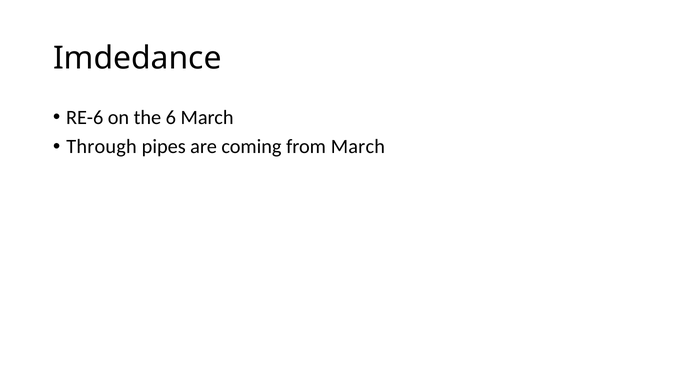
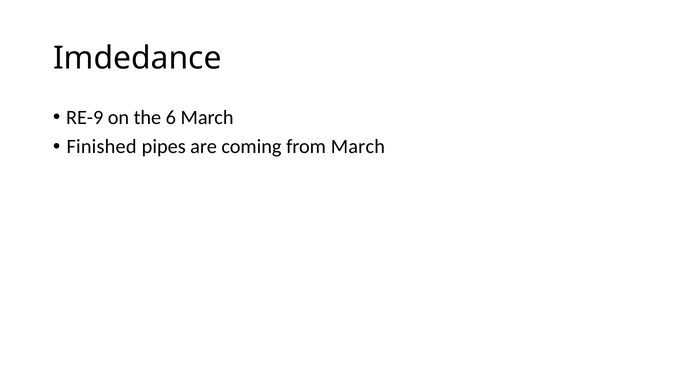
RE-6: RE-6 -> RE-9 (85, 118)
Through: Through -> Finished (102, 147)
